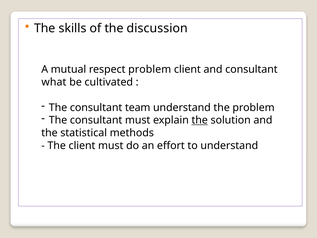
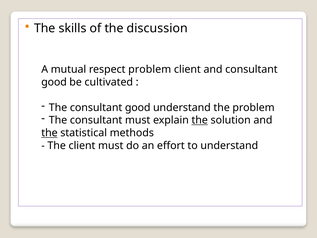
what: what -> good (54, 82)
The consultant team: team -> good (138, 107)
the underline: none -> present (49, 133)
